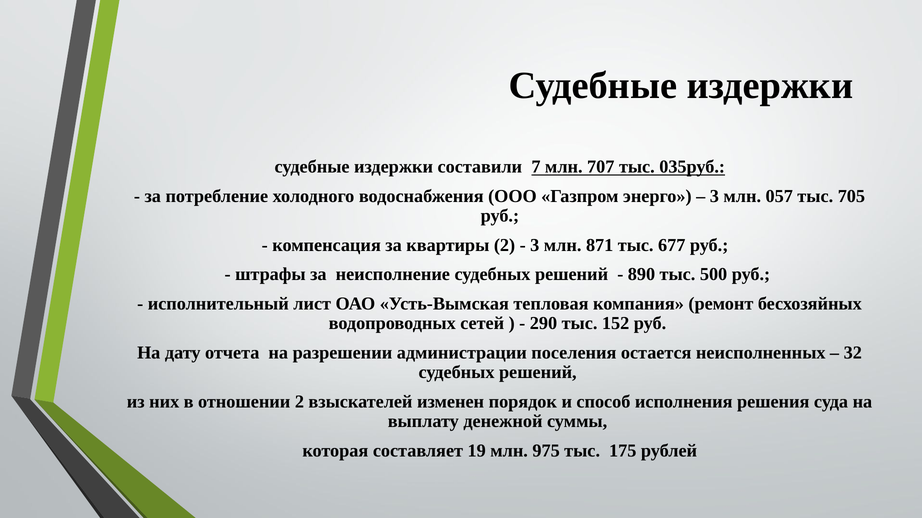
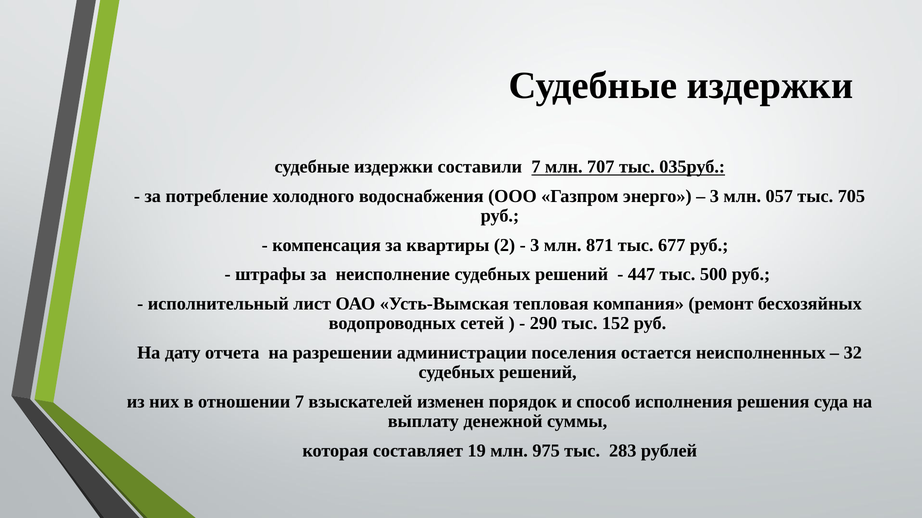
890: 890 -> 447 (641, 275)
отношении 2: 2 -> 7 (299, 402)
175: 175 -> 283 (623, 451)
